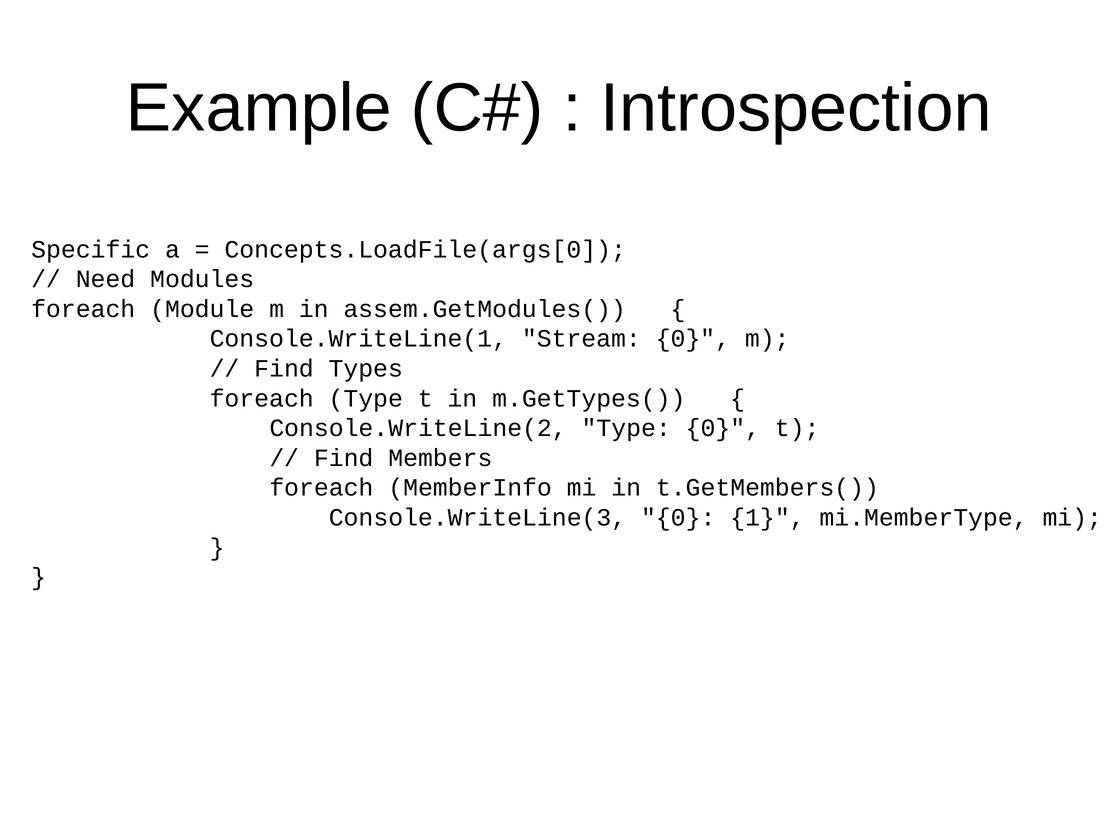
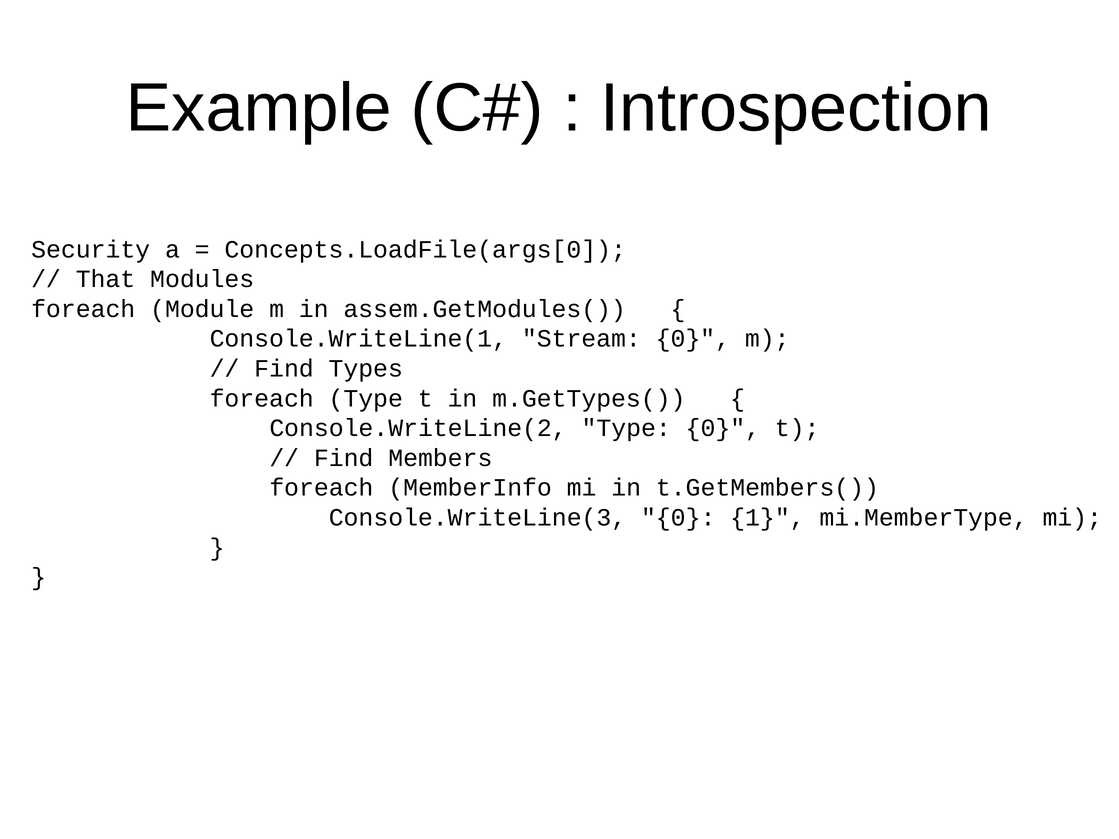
Specific: Specific -> Security (91, 249)
Need: Need -> That (106, 279)
